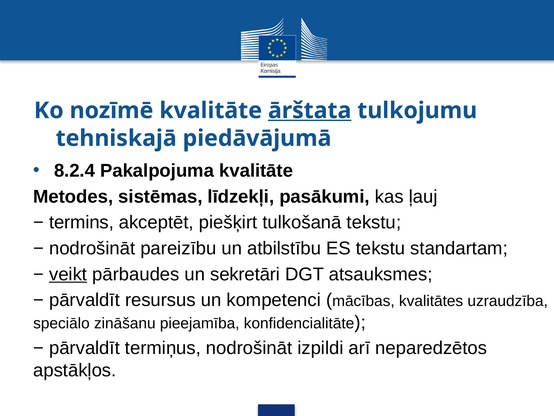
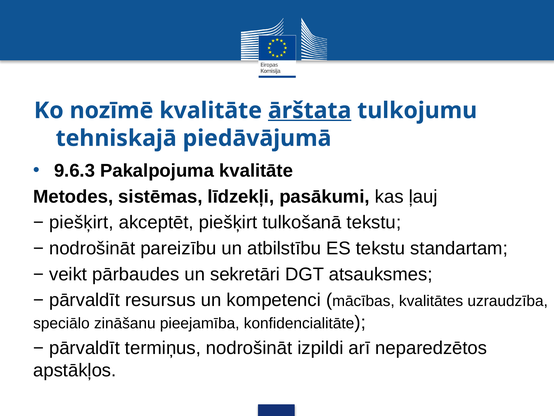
8.2.4: 8.2.4 -> 9.6.3 (75, 171)
termins: termins -> piešķirt (81, 222)
veikt underline: present -> none (68, 274)
